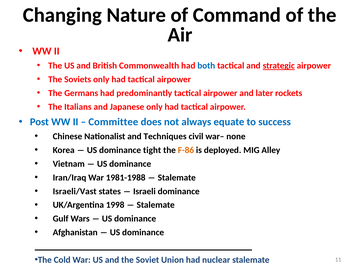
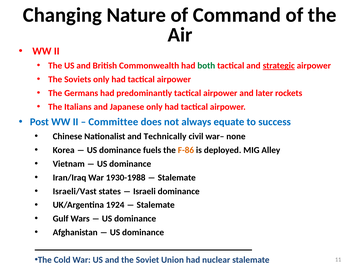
both colour: blue -> green (206, 66)
Techniques: Techniques -> Technically (165, 137)
tight: tight -> fuels (152, 150)
1981-1988: 1981-1988 -> 1930-1988 (126, 178)
1998: 1998 -> 1924 (115, 205)
